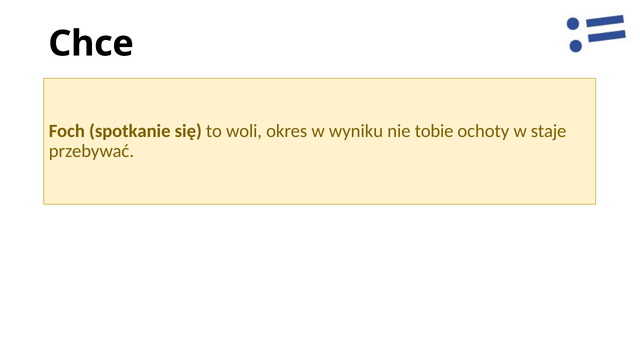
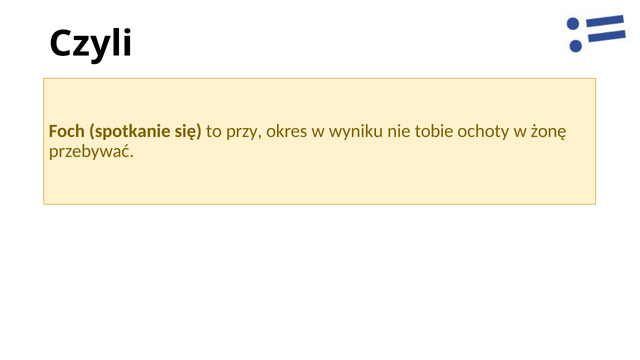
Chce: Chce -> Czyli (91, 44)
woli: woli -> przy (244, 131)
staje: staje -> żonę (549, 131)
